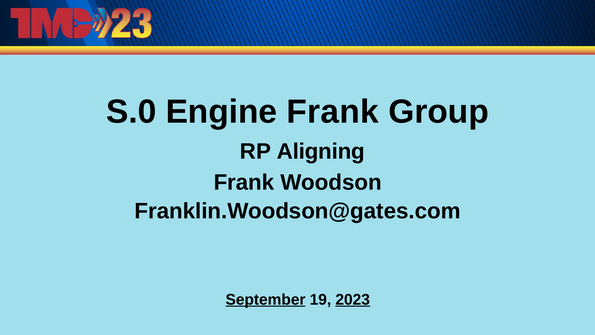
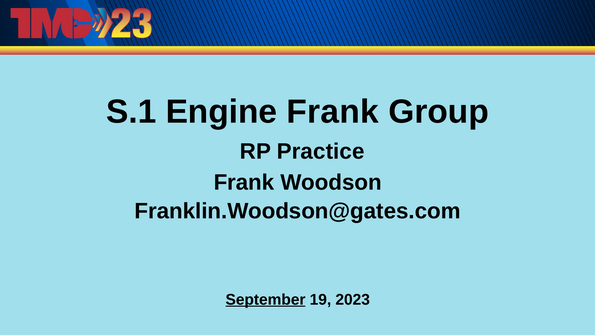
S.0: S.0 -> S.1 (131, 112)
Aligning: Aligning -> Practice (321, 151)
2023 underline: present -> none (353, 299)
